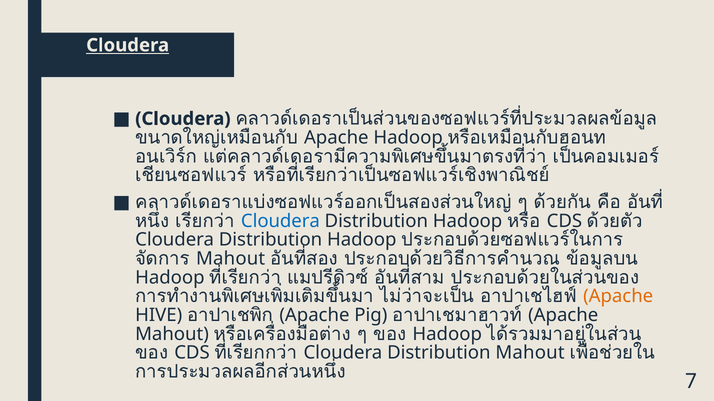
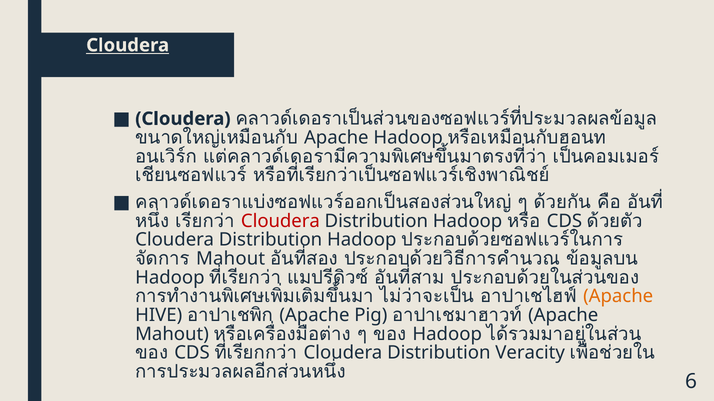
Cloudera colour: blue -> red (280, 221)
Distribution Mahout: Mahout -> Veracity (530, 353)
7: 7 -> 6 (691, 382)
